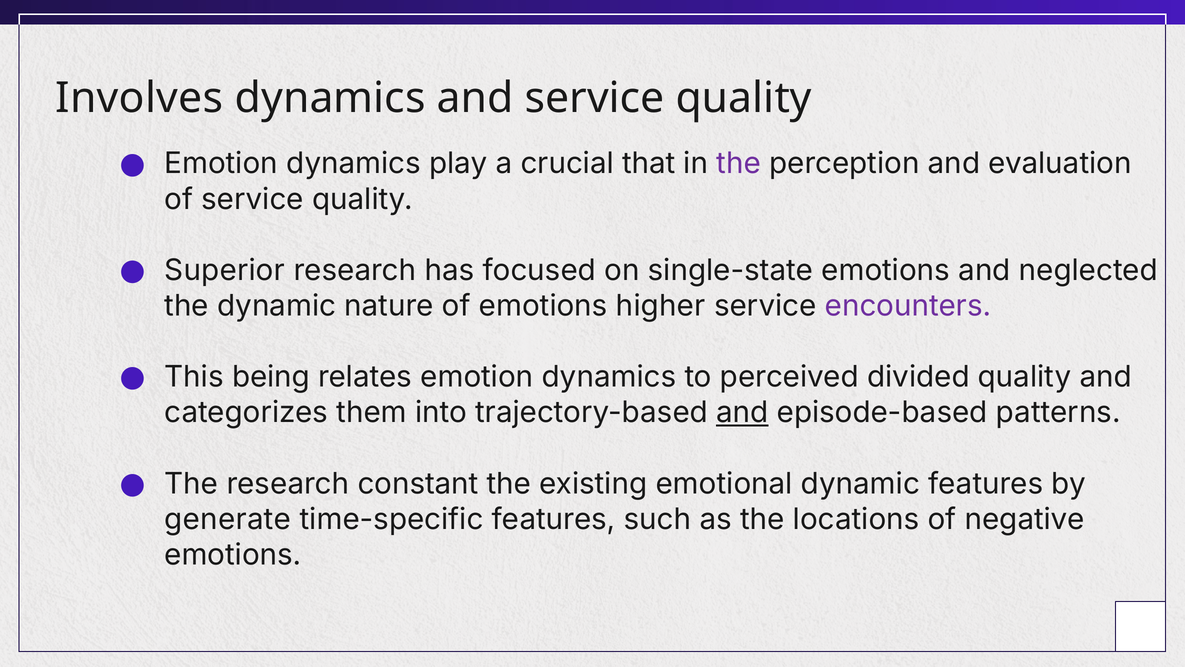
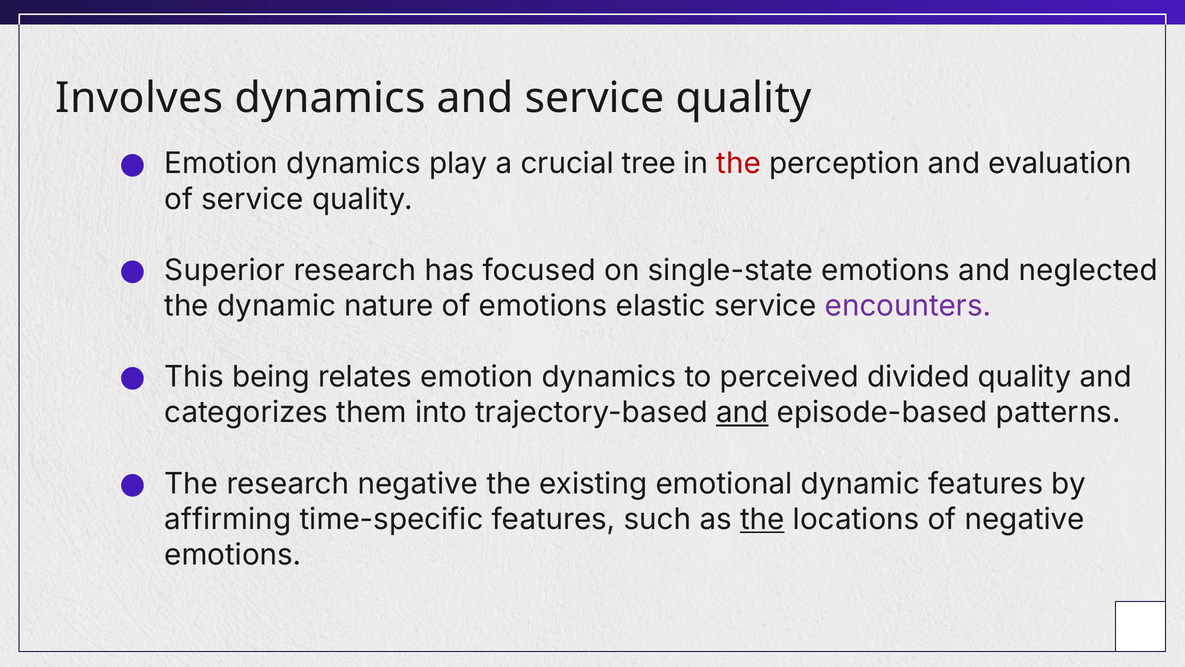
that: that -> tree (649, 164)
the colour: purple -> red (739, 164)
higher: higher -> elastic (661, 306)
research constant: constant -> negative (418, 484)
generate: generate -> affirming (228, 519)
the underline: none -> present (762, 519)
